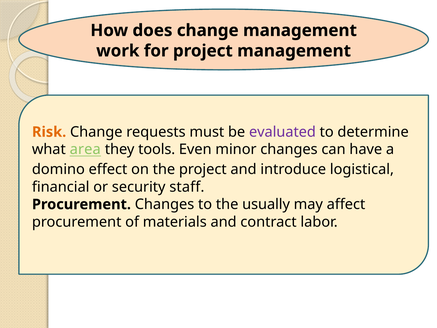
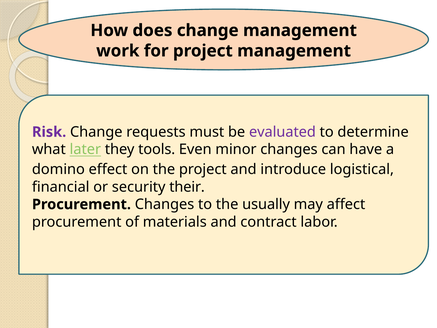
Risk colour: orange -> purple (49, 132)
area: area -> later (85, 149)
staff: staff -> their (187, 187)
